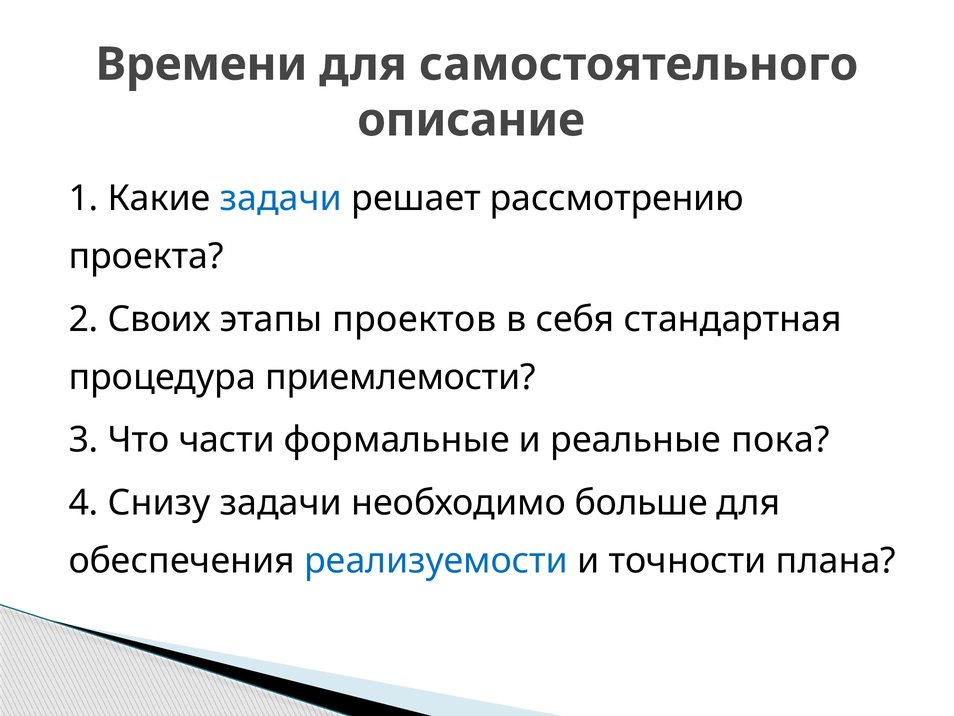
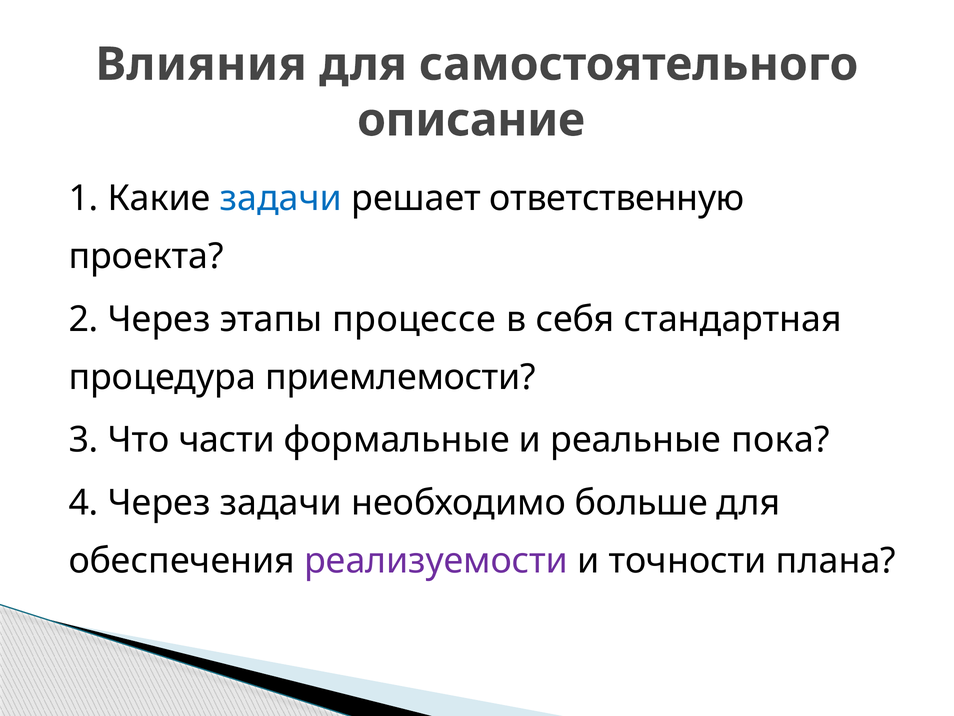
Времени: Времени -> Влияния (201, 64)
рассмотрению: рассмотрению -> ответственную (617, 198)
2 Своих: Своих -> Через (159, 319)
проектов: проектов -> процессе (414, 319)
4 Снизу: Снизу -> Через (159, 502)
реализуемости colour: blue -> purple (436, 560)
